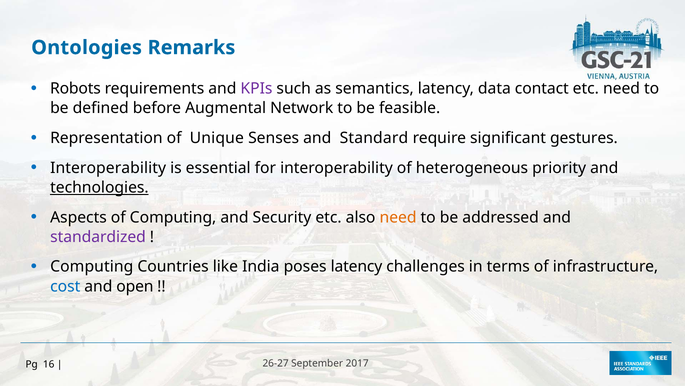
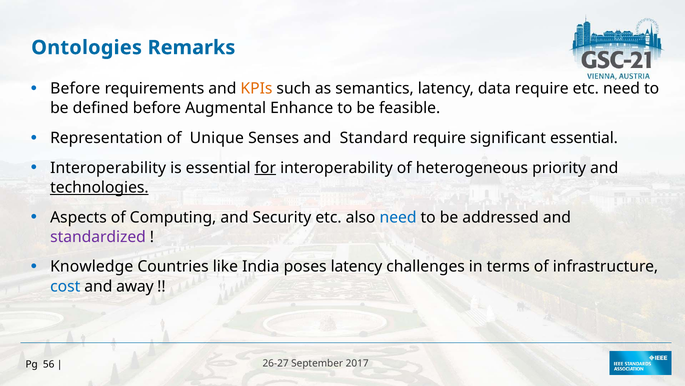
Robots: Robots -> Before (75, 89)
KPIs colour: purple -> orange (256, 89)
data contact: contact -> require (542, 89)
Network: Network -> Enhance (302, 108)
significant gestures: gestures -> essential (584, 138)
for underline: none -> present (265, 168)
need colour: orange -> blue (398, 217)
Computing: Computing -> Knowledge (92, 266)
open: open -> away (135, 286)
16: 16 -> 56 (49, 364)
